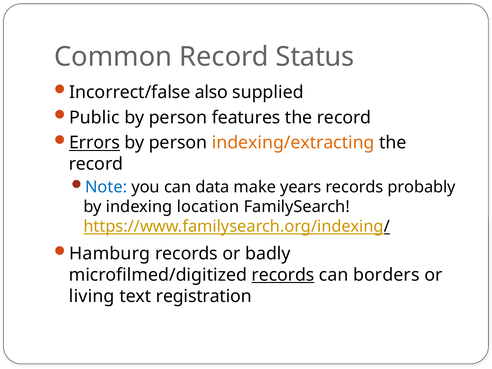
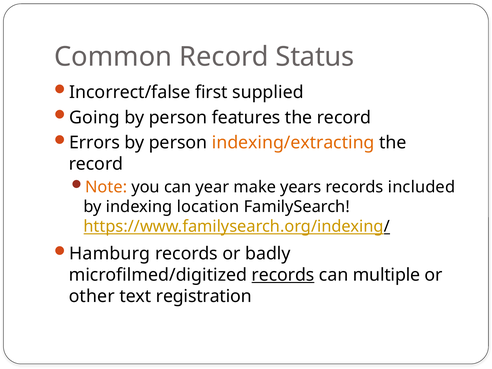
also: also -> first (211, 92)
Public: Public -> Going (94, 118)
Errors underline: present -> none (95, 143)
Note colour: blue -> orange (106, 187)
data: data -> year (212, 187)
probably: probably -> included (422, 187)
borders: borders -> multiple (387, 275)
living: living -> other (92, 296)
